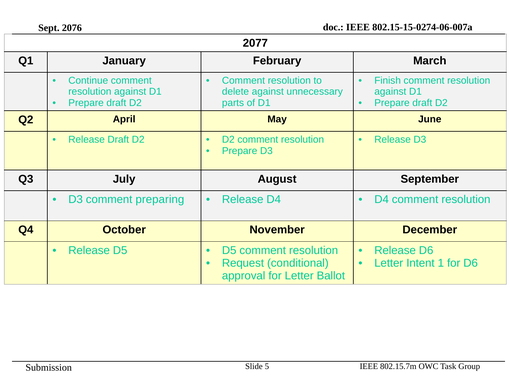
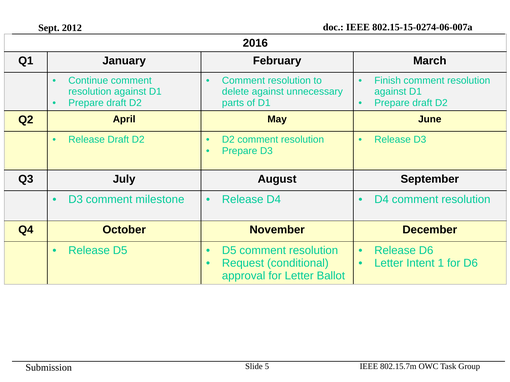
2076: 2076 -> 2012 (72, 28)
2077: 2077 -> 2016 (255, 43)
preparing: preparing -> milestone (160, 200)
